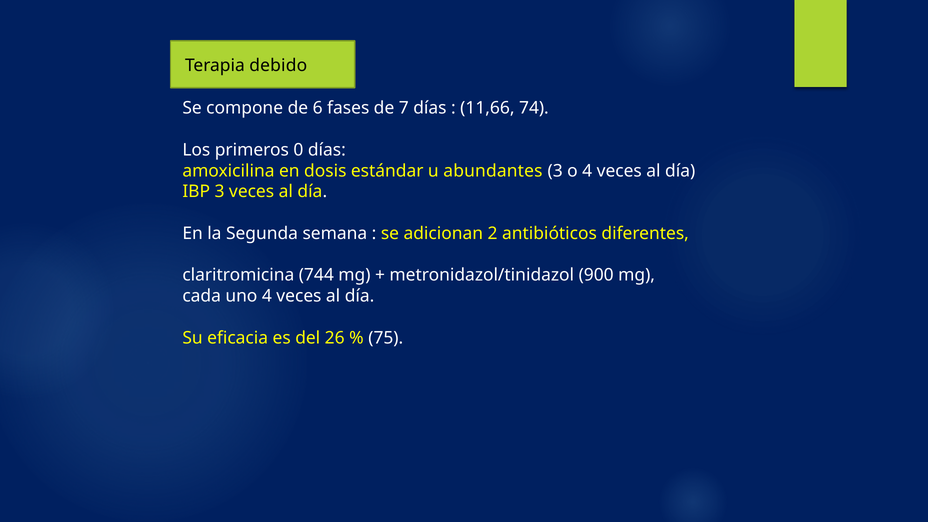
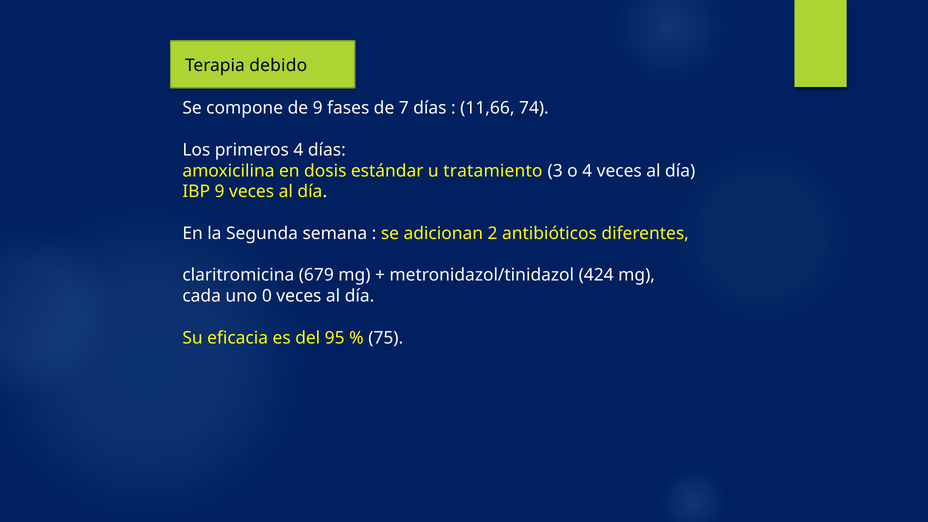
de 6: 6 -> 9 (318, 108)
primeros 0: 0 -> 4 (298, 150)
abundantes: abundantes -> tratamiento (493, 171)
IBP 3: 3 -> 9 (220, 192)
744: 744 -> 679 (316, 275)
900: 900 -> 424 (596, 275)
uno 4: 4 -> 0 (267, 296)
26: 26 -> 95 (335, 338)
